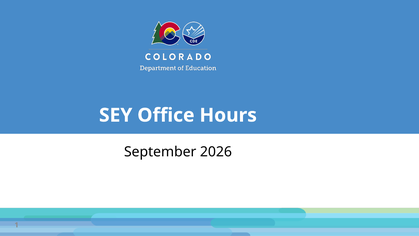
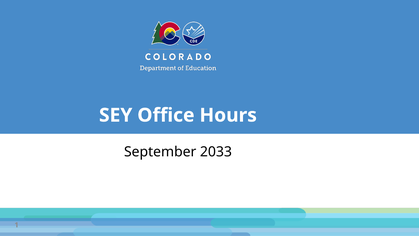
2026: 2026 -> 2033 (216, 152)
